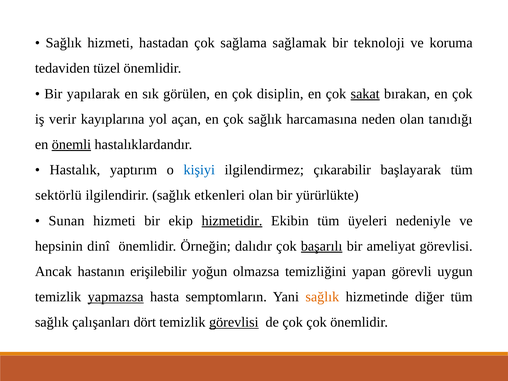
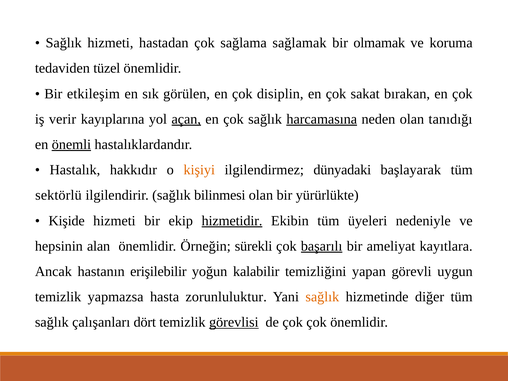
teknoloji: teknoloji -> olmamak (379, 43)
yapılarak: yapılarak -> etkileşim (93, 94)
sakat underline: present -> none (365, 94)
açan underline: none -> present (186, 119)
harcamasına underline: none -> present (322, 119)
yaptırım: yaptırım -> hakkıdır (133, 170)
kişiyi colour: blue -> orange (199, 170)
çıkarabilir: çıkarabilir -> dünyadaki (342, 170)
etkenleri: etkenleri -> bilinmesi (220, 195)
Sunan: Sunan -> Kişide (67, 221)
dinî: dinî -> alan (99, 246)
dalıdır: dalıdır -> sürekli (254, 246)
ameliyat görevlisi: görevlisi -> kayıtlara (446, 246)
olmazsa: olmazsa -> kalabilir (256, 271)
yapmazsa underline: present -> none (116, 297)
semptomların: semptomların -> zorunluluktur (226, 297)
